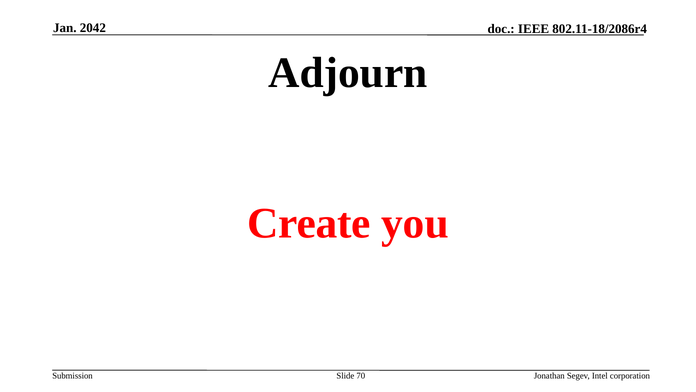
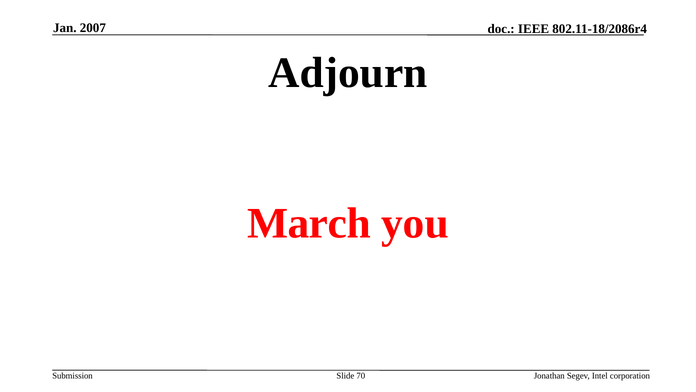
2042: 2042 -> 2007 (93, 28)
Create: Create -> March (309, 223)
